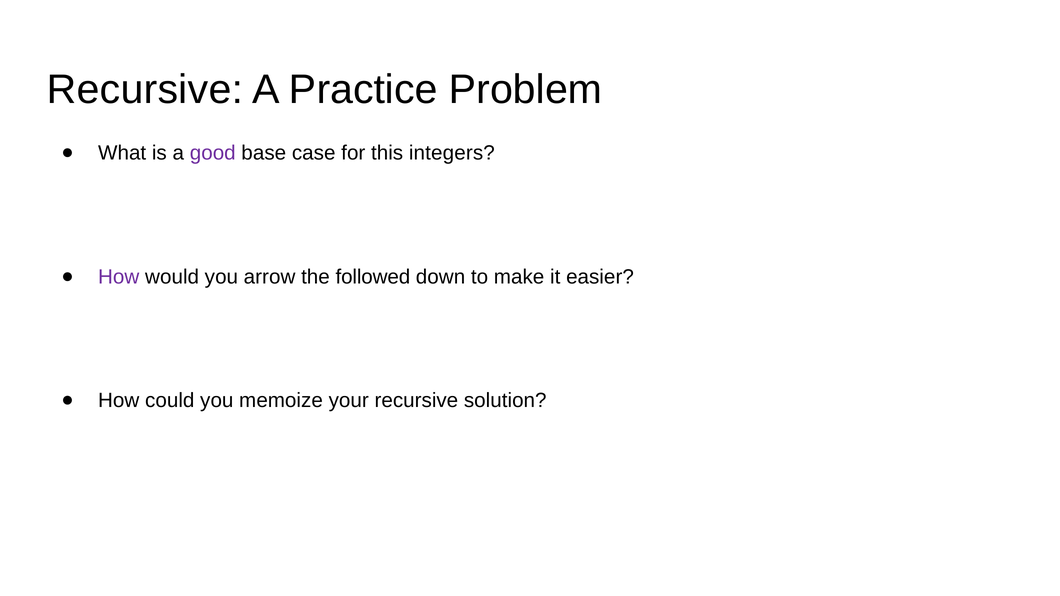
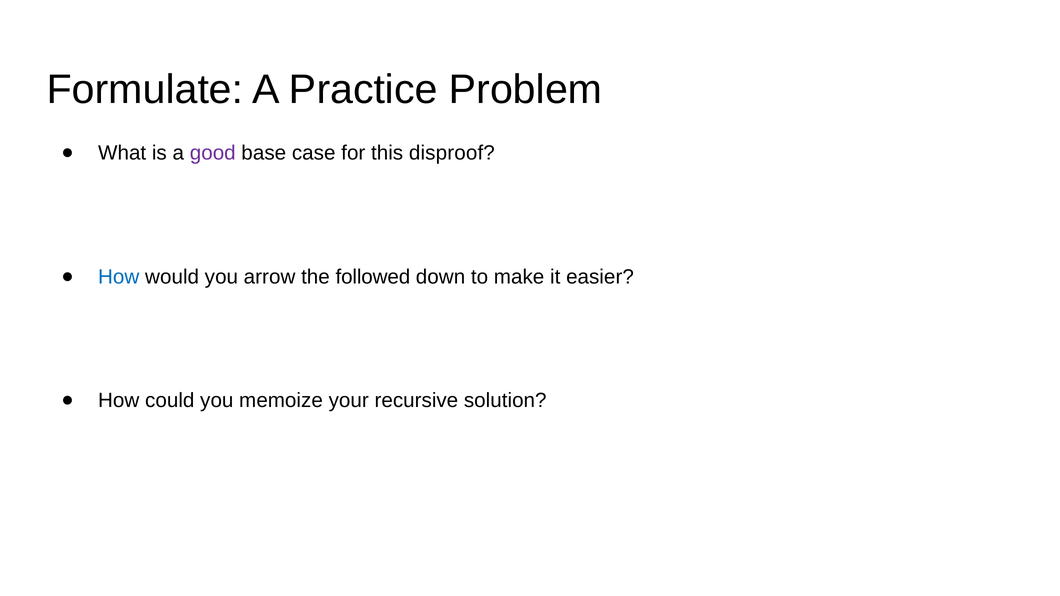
Recursive: Recursive -> Formulate (145, 90)
integers: integers -> disproof (452, 153)
How colour: purple -> blue (119, 277)
